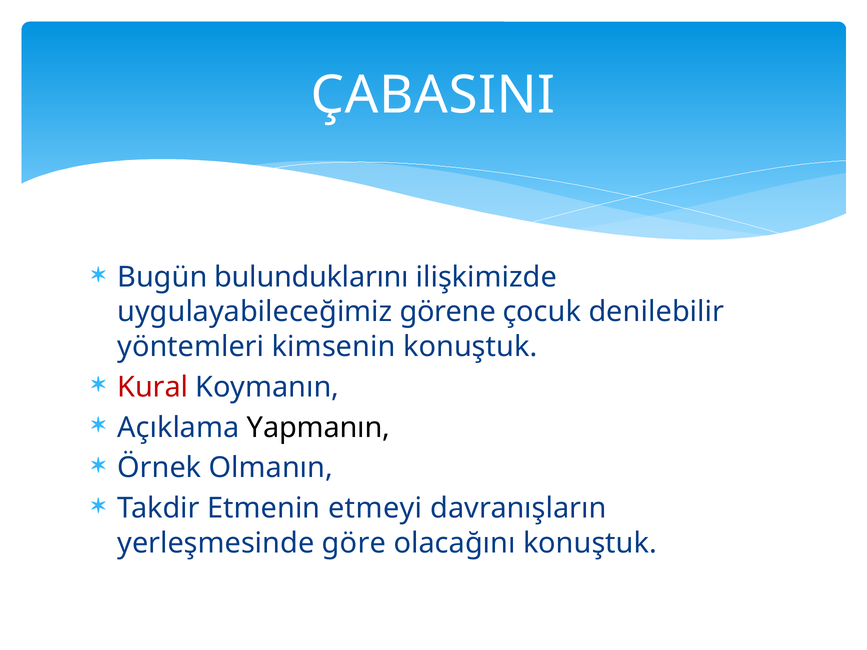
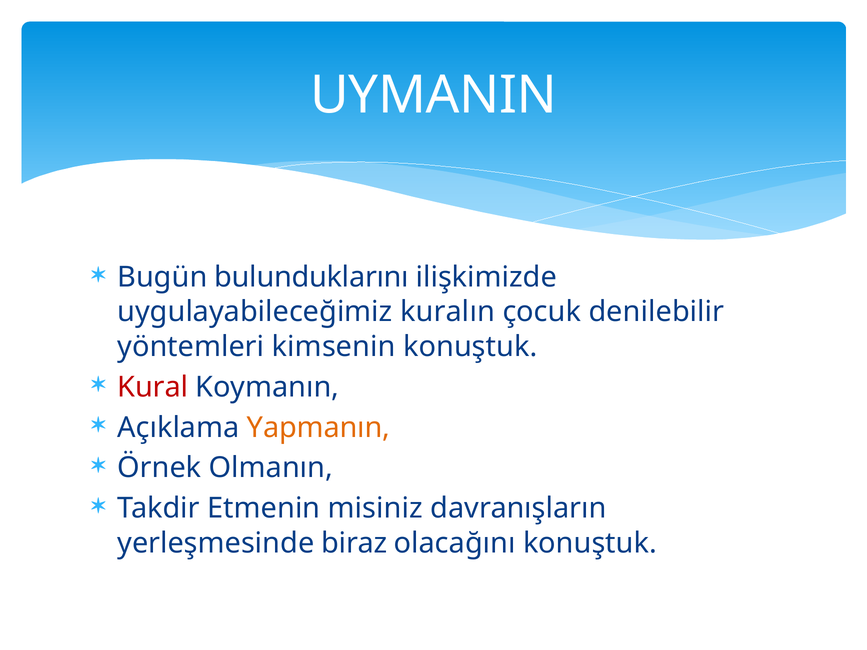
ÇABASINI: ÇABASINI -> UYMANIN (434, 95)
görene: görene -> kuralın (447, 312)
Yapmanın colour: black -> orange (319, 428)
etmeyi: etmeyi -> misiniz (375, 509)
göre: göre -> biraz (354, 543)
